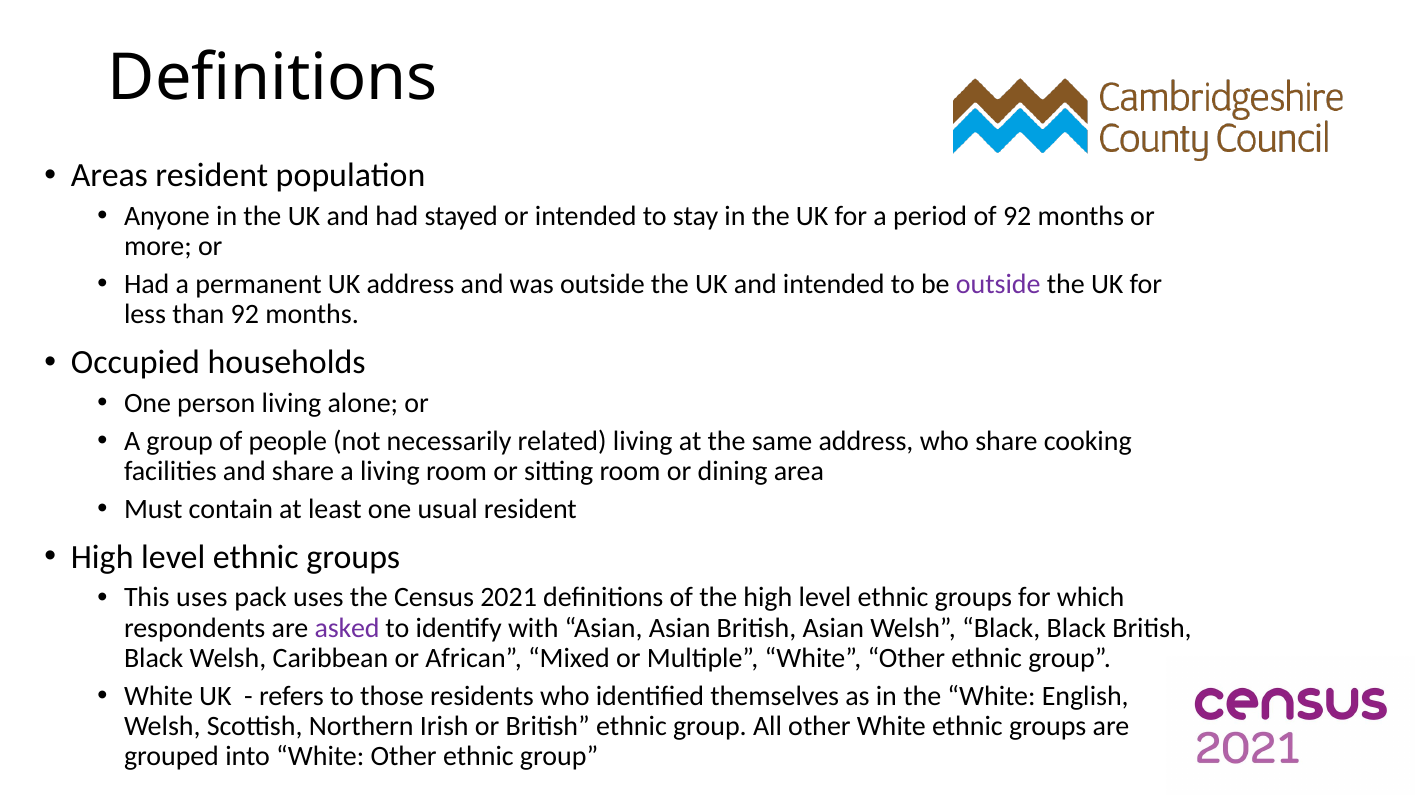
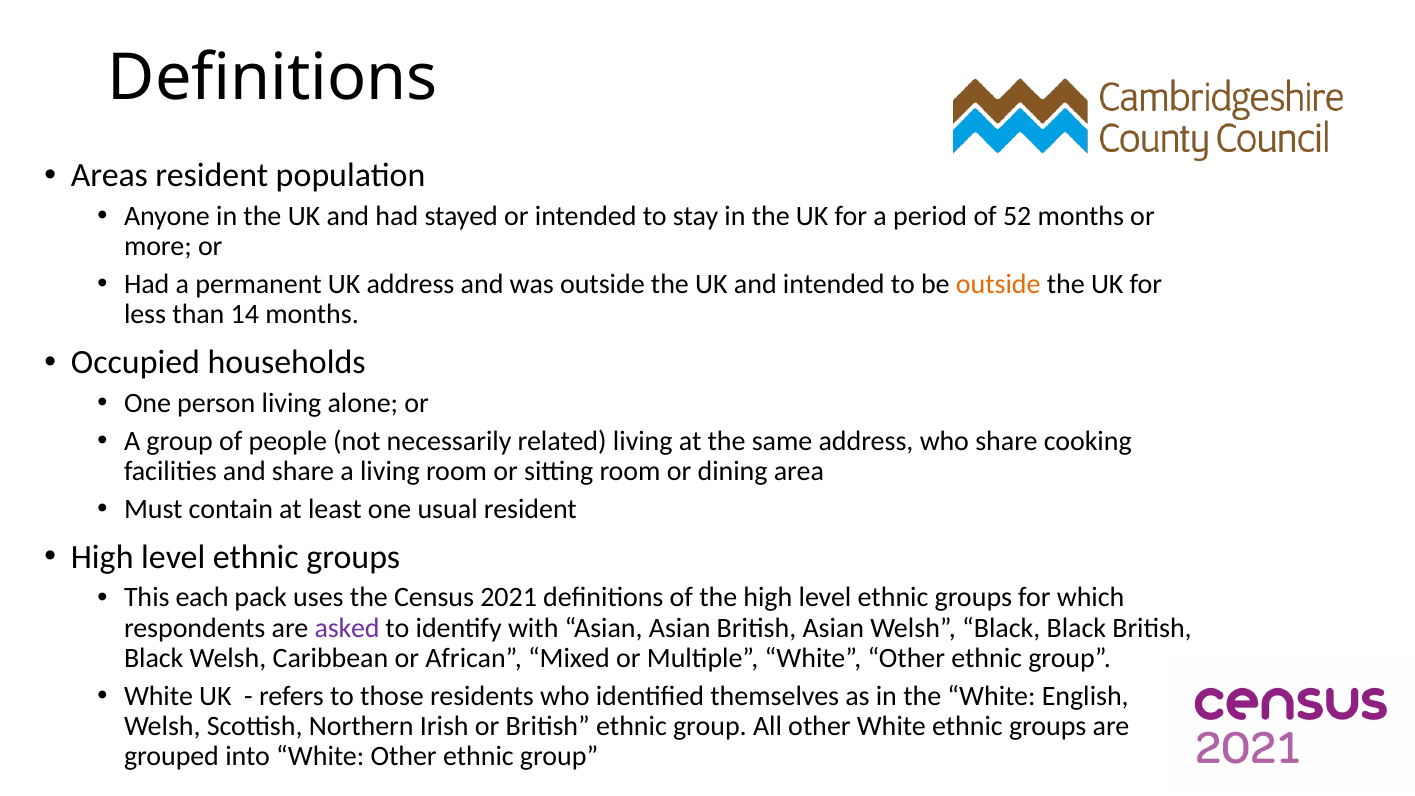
of 92: 92 -> 52 (1017, 216)
outside colour: purple -> orange (998, 284)
than 92: 92 -> 14 (245, 314)
This uses: uses -> each (202, 598)
